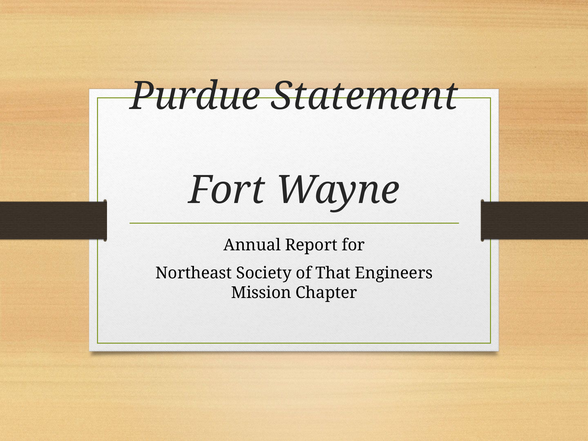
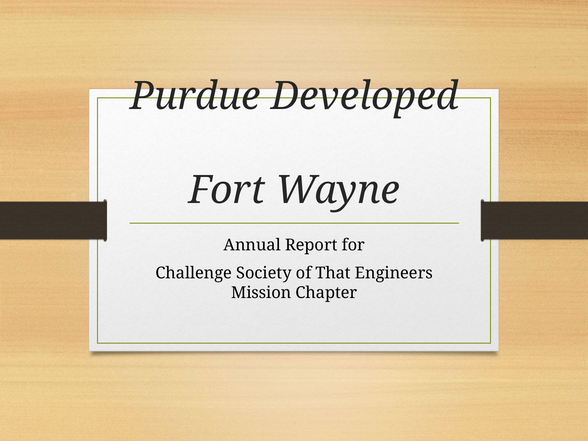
Statement: Statement -> Developed (365, 96)
Northeast: Northeast -> Challenge (194, 273)
